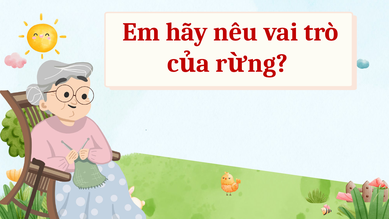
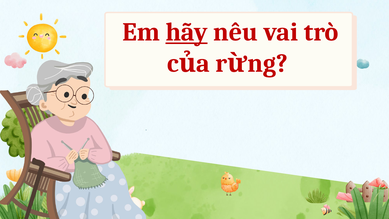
hãy underline: none -> present (187, 32)
